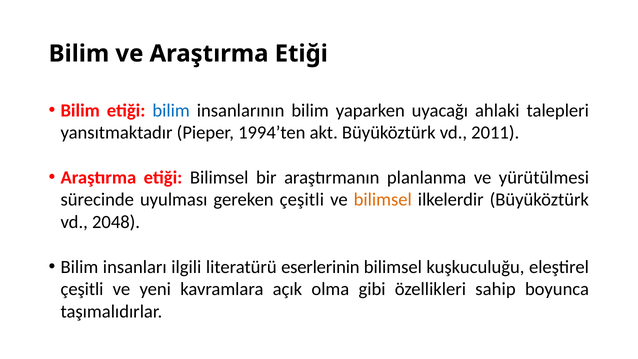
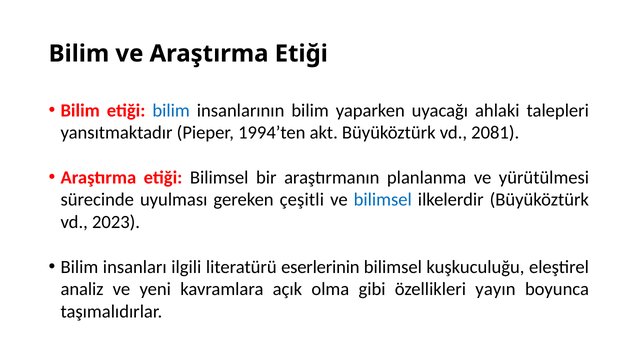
2011: 2011 -> 2081 (495, 133)
bilimsel colour: orange -> blue (383, 200)
2048: 2048 -> 2023 (116, 222)
çeşitli: çeşitli -> analiz (82, 289)
sahip: sahip -> yayın (496, 289)
